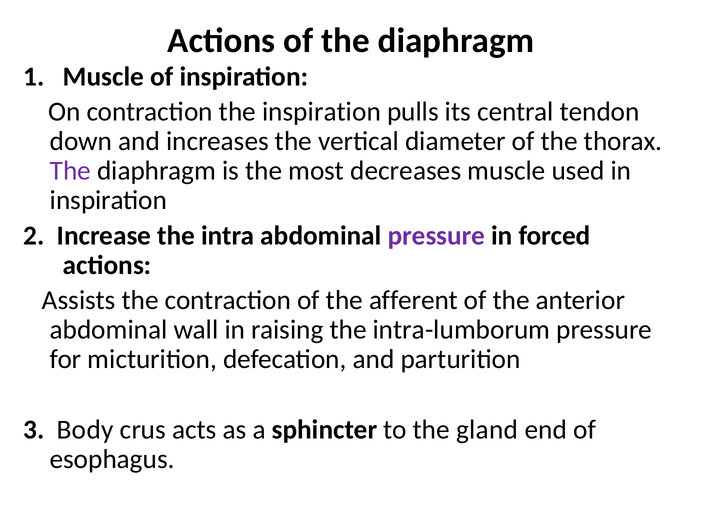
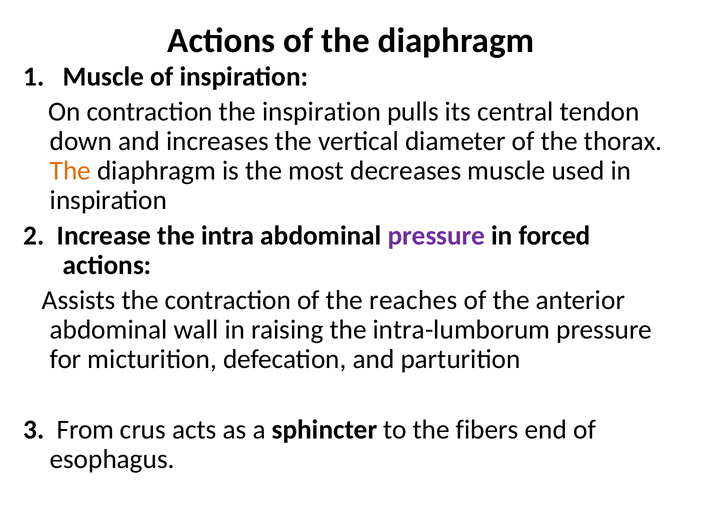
The colour: purple -> orange (70, 171)
afferent: afferent -> reaches (413, 300)
Body: Body -> From (85, 429)
gland: gland -> fibers (487, 429)
